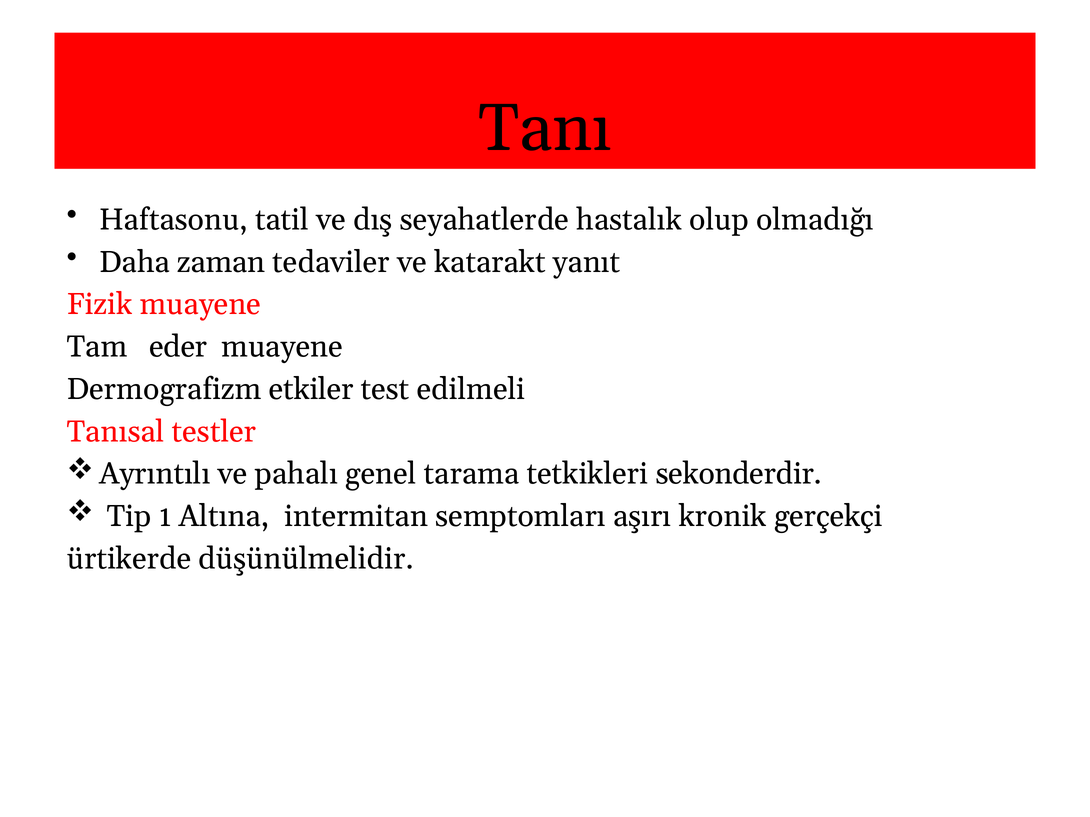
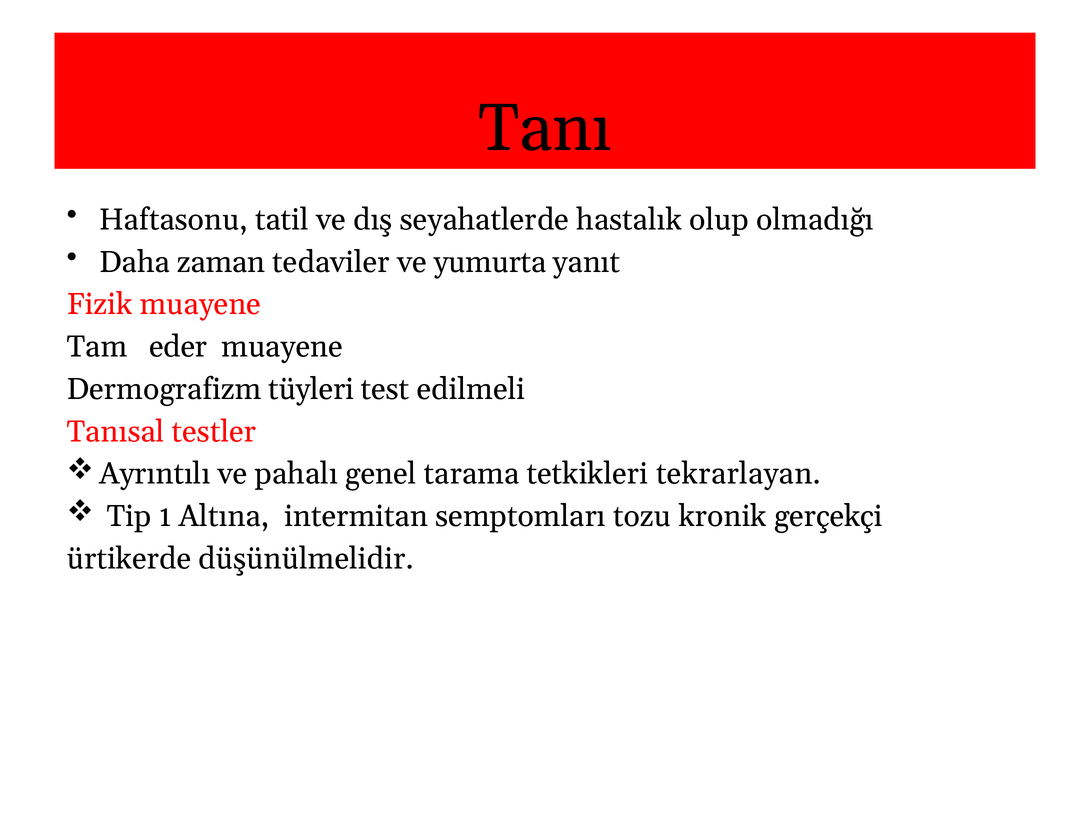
katarakt: katarakt -> yumurta (490, 262)
etkiler: etkiler -> tüyleri (311, 389)
sekonderdir: sekonderdir -> tekrarlayan (738, 474)
aşırı: aşırı -> tozu (642, 517)
